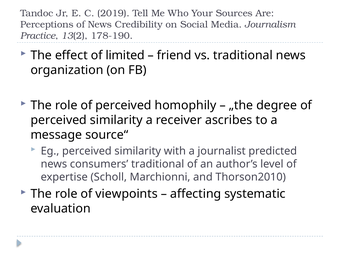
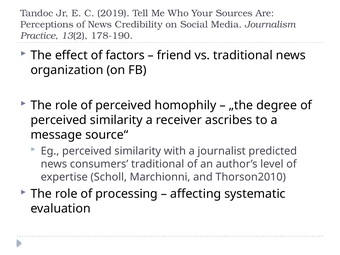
limited: limited -> factors (125, 55)
viewpoints: viewpoints -> processing (127, 194)
